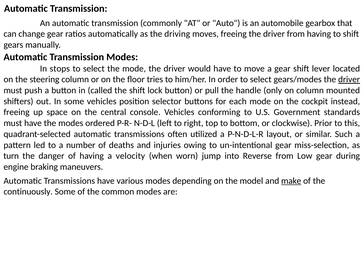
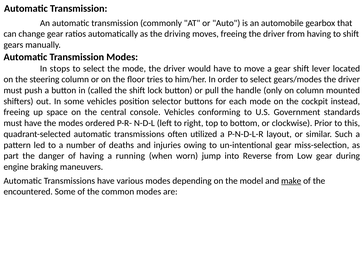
driver underline: present -> none (349, 79)
turn: turn -> part (11, 156)
velocity: velocity -> running (130, 156)
continuously: continuously -> encountered (28, 192)
